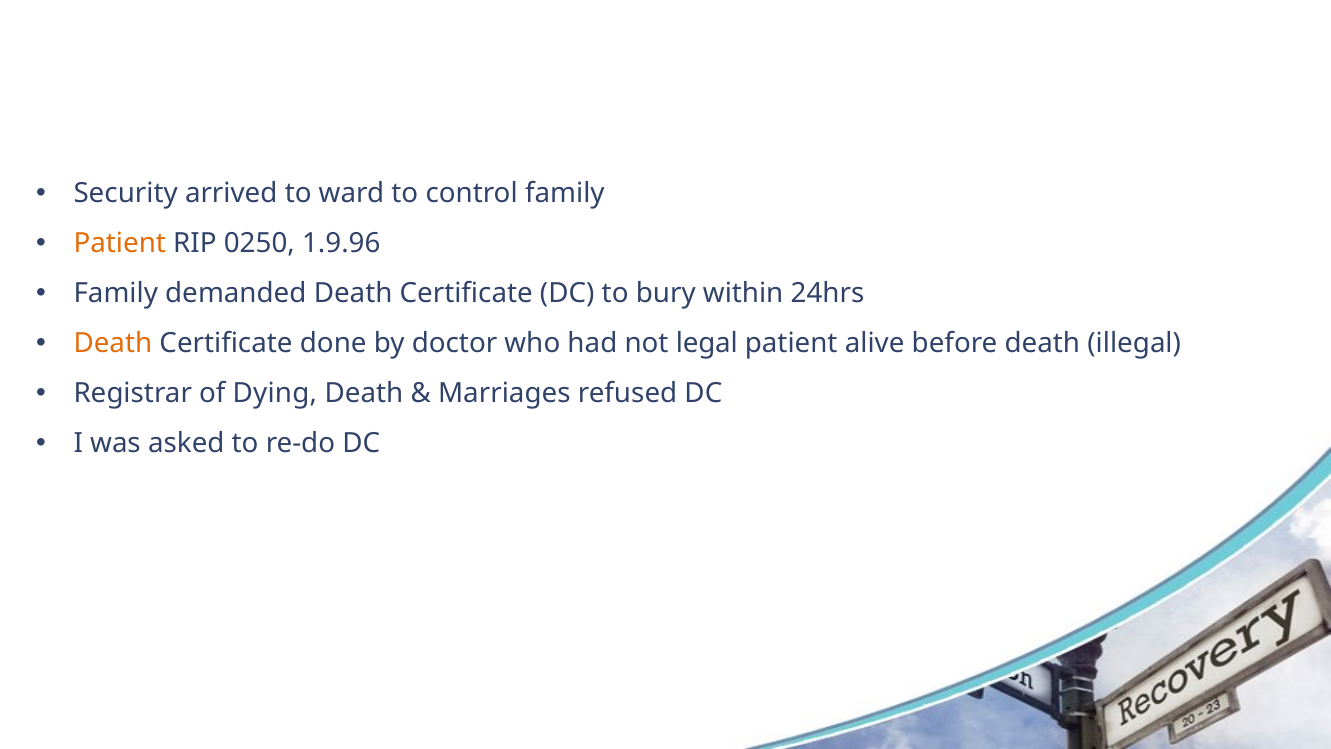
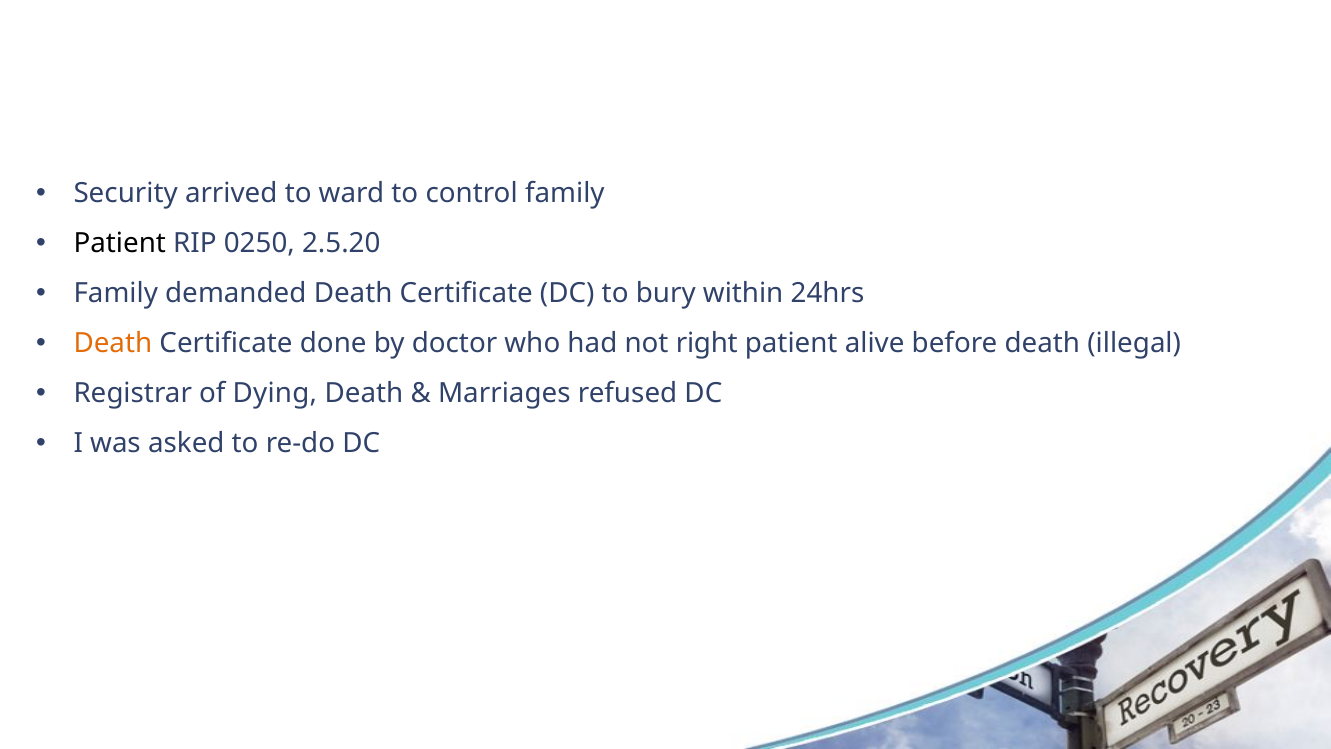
Patient colour: orange -> black (120, 243)
1.9.96: 1.9.96 -> 2.5.20 (341, 243)
legal: legal -> right (707, 343)
